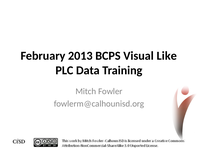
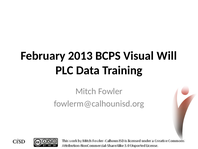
Like: Like -> Will (167, 56)
